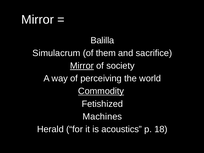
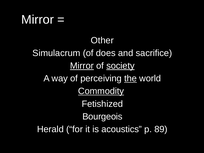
Balilla: Balilla -> Other (102, 40)
them: them -> does (106, 53)
society underline: none -> present (120, 66)
the underline: none -> present (131, 78)
Machines: Machines -> Bourgeois (102, 117)
18: 18 -> 89 (161, 129)
